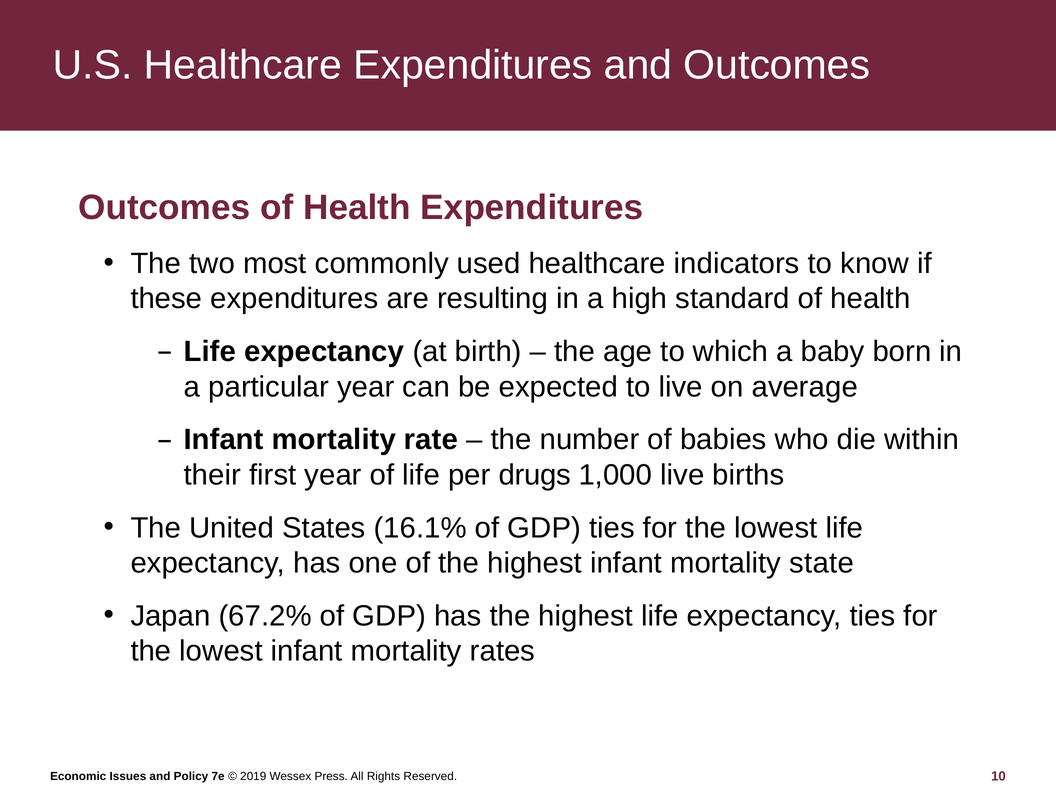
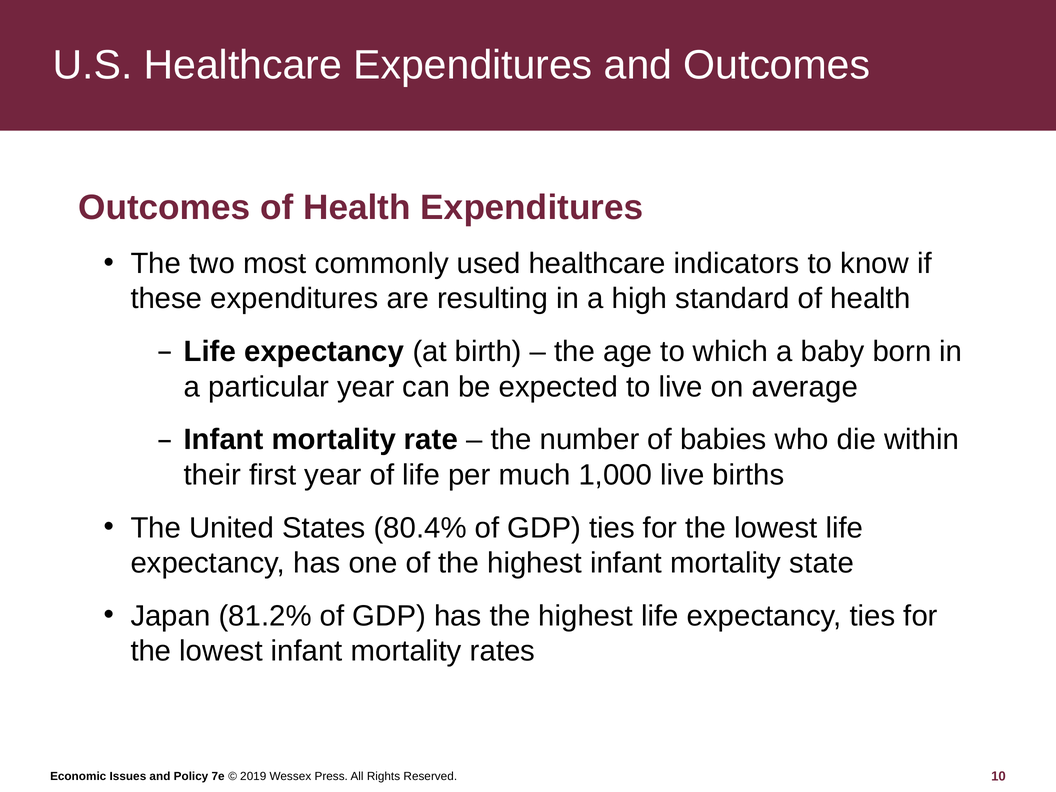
drugs: drugs -> much (535, 475)
16.1%: 16.1% -> 80.4% (420, 528)
67.2%: 67.2% -> 81.2% (265, 616)
